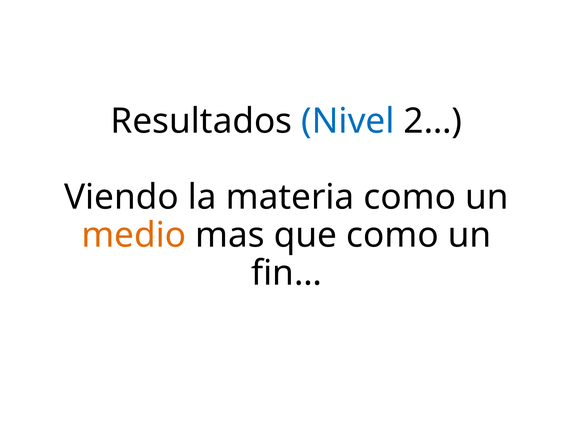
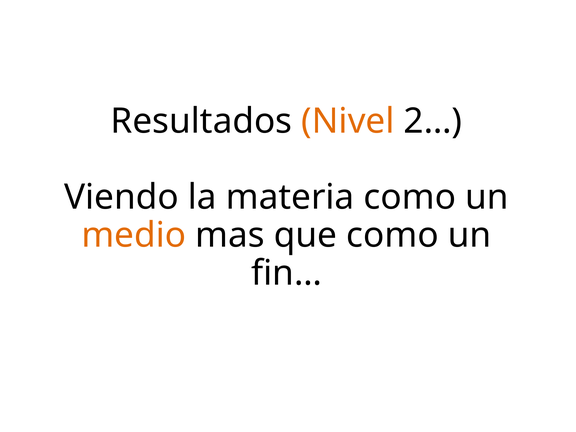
Nivel colour: blue -> orange (348, 121)
